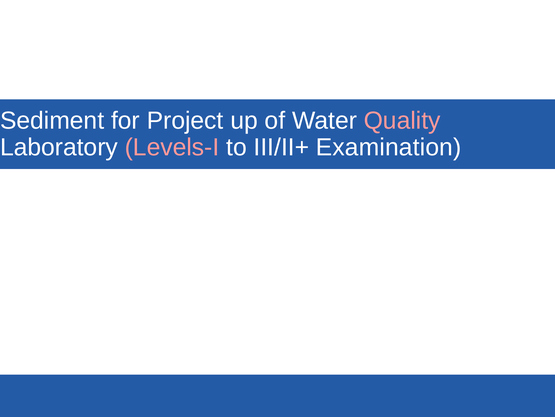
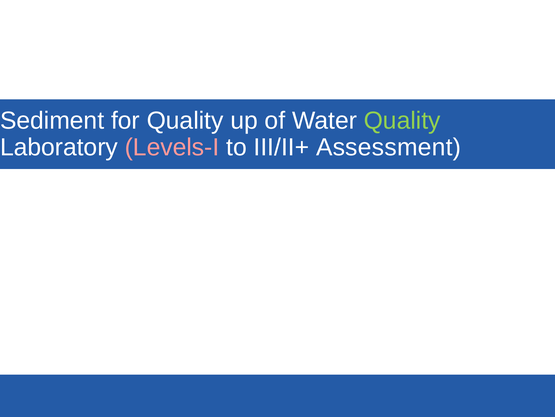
for Project: Project -> Quality (185, 120)
Quality colour: pink -> light green (402, 120)
Examination: Examination -> Assessment (389, 147)
